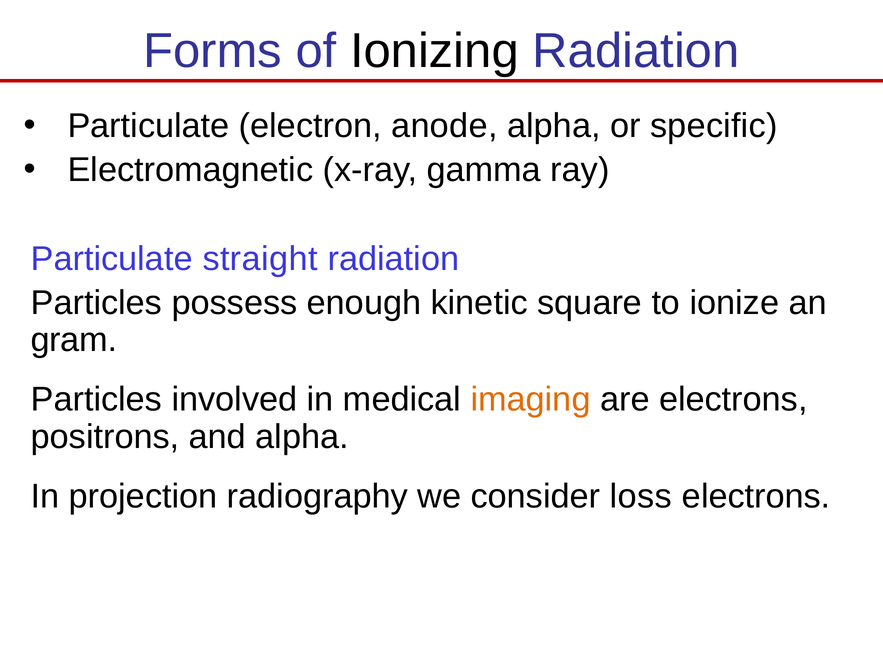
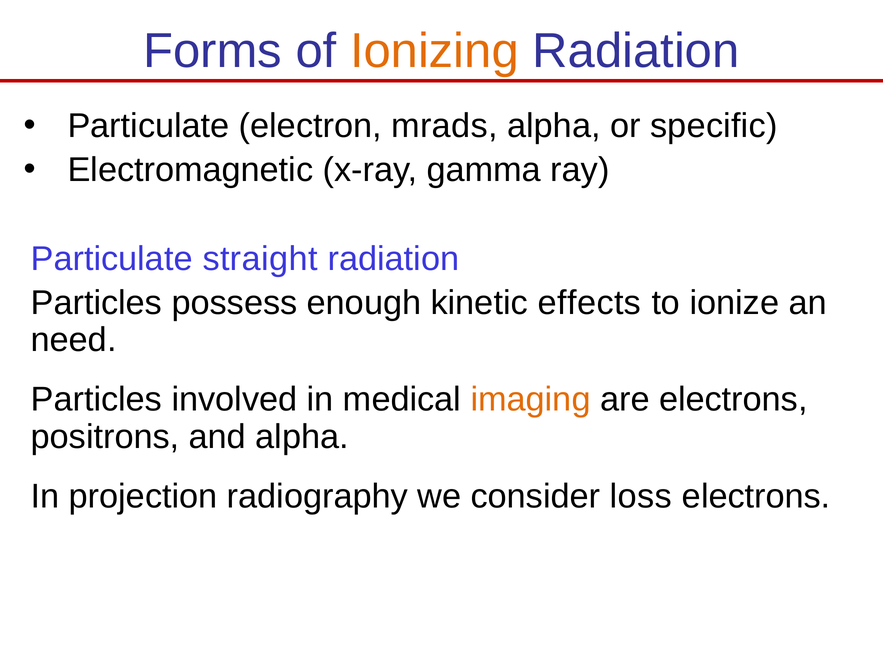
Ionizing colour: black -> orange (434, 51)
anode: anode -> mrads (444, 126)
square: square -> effects (589, 303)
gram: gram -> need (74, 340)
